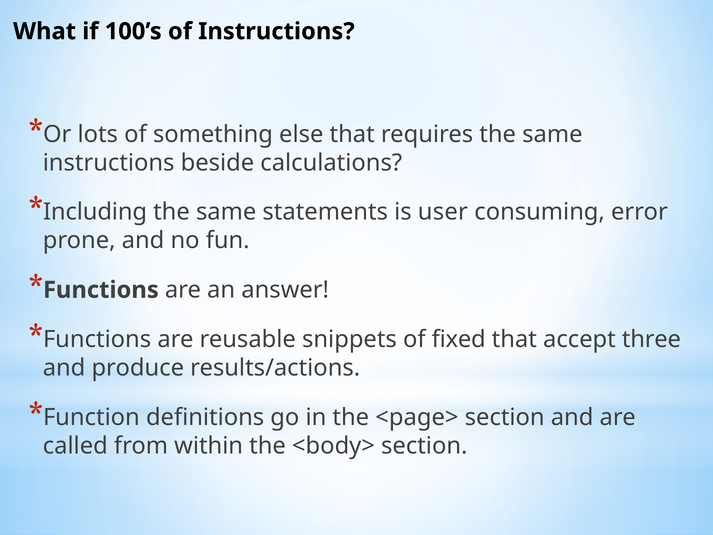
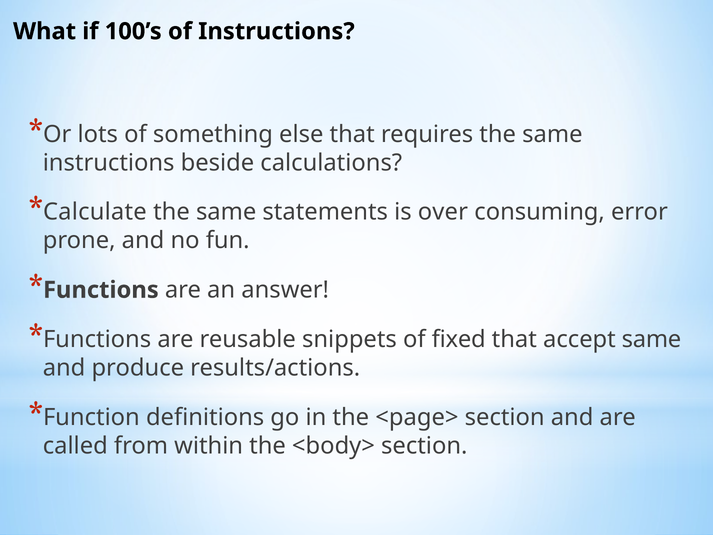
Including: Including -> Calculate (95, 212)
user: user -> over (443, 212)
accept three: three -> same (651, 339)
